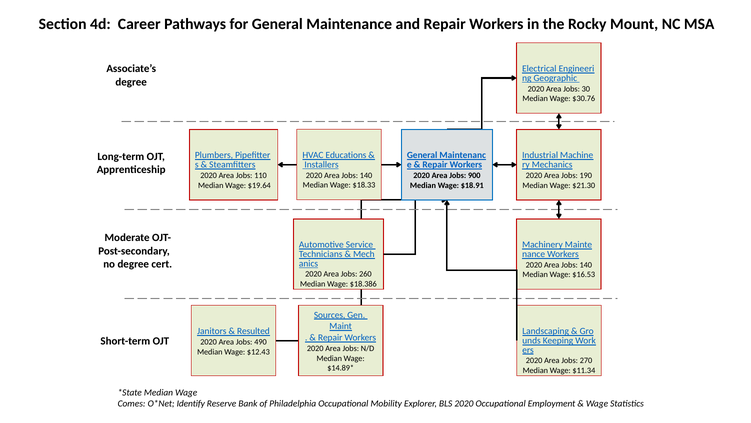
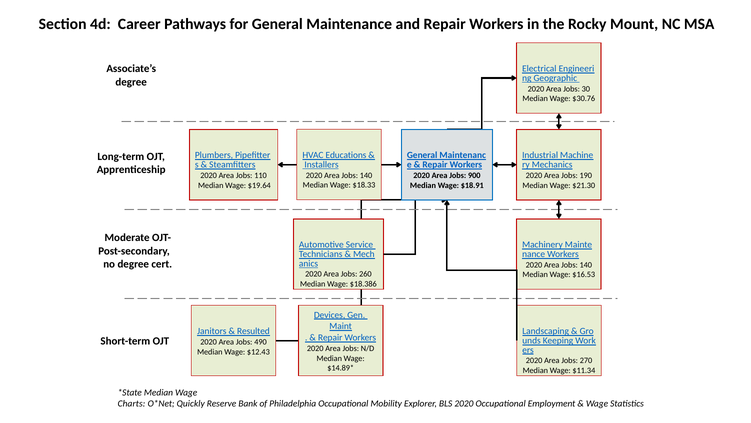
Sources: Sources -> Devices (330, 314)
Comes: Comes -> Charts (132, 403)
Identify: Identify -> Quickly (191, 403)
